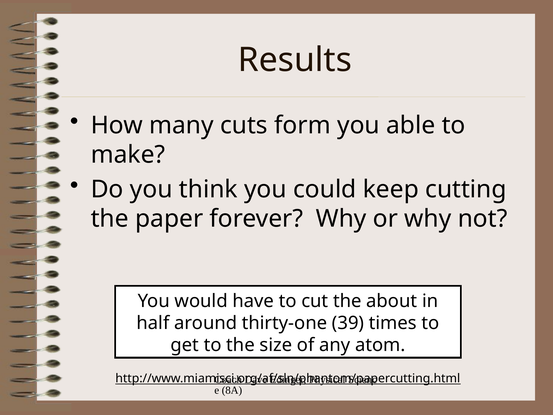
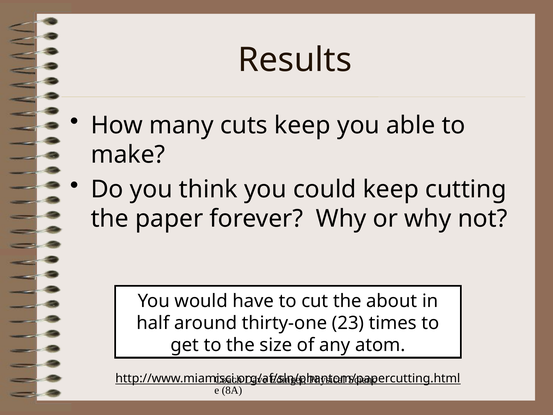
cuts form: form -> keep (302, 125)
39: 39 -> 23 (348, 323)
